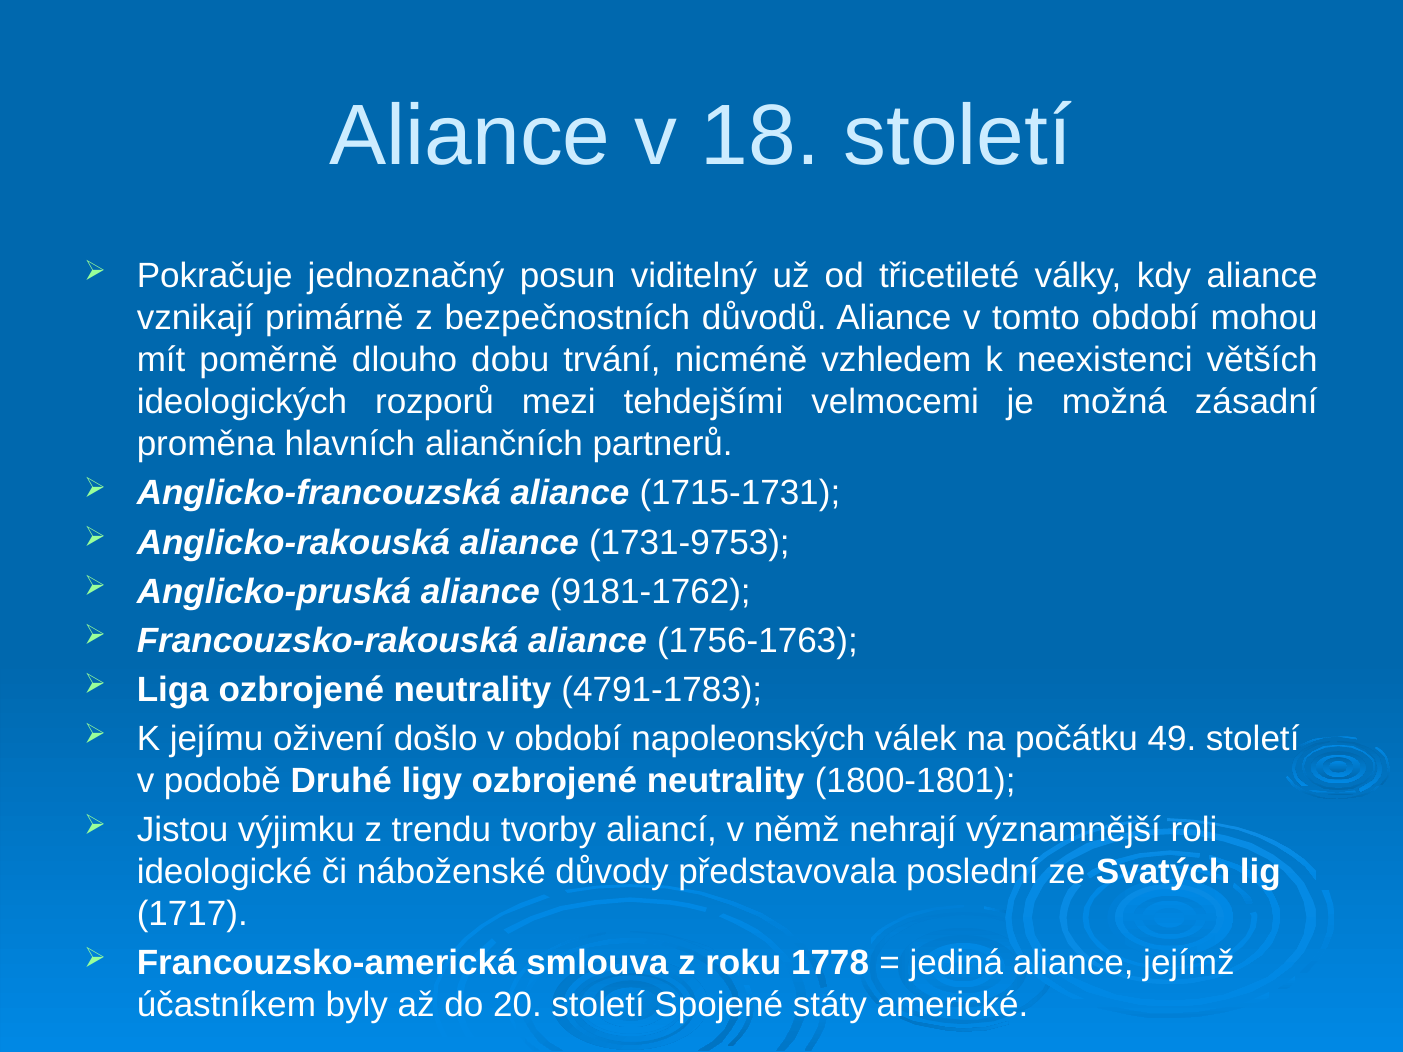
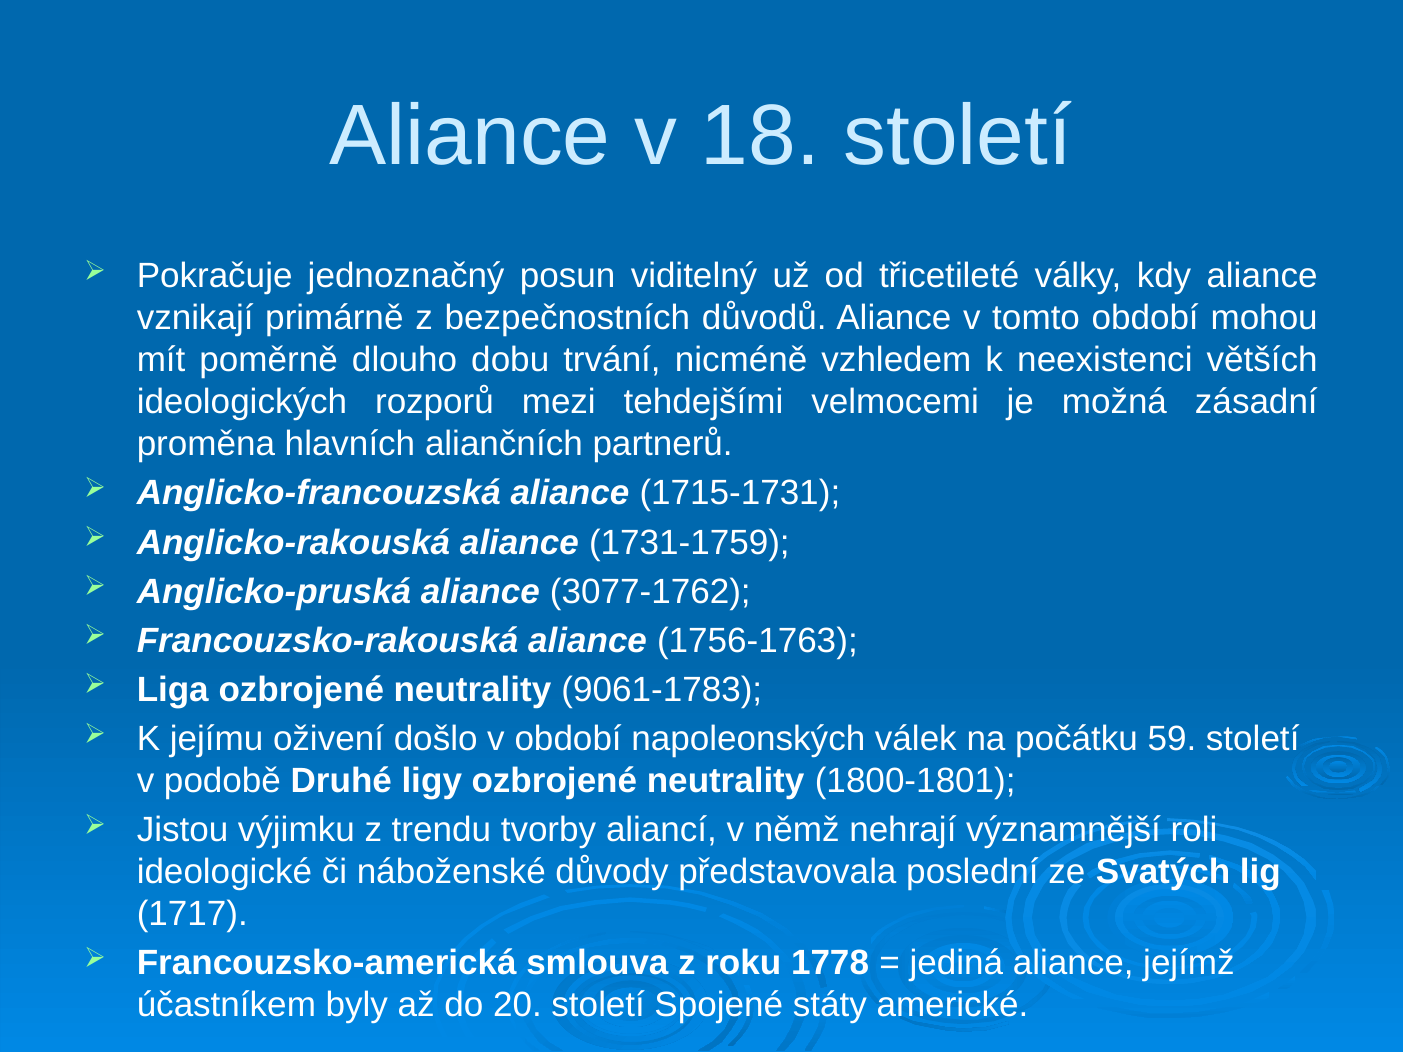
1731-9753: 1731-9753 -> 1731-1759 (689, 543)
9181-1762: 9181-1762 -> 3077-1762 (650, 592)
4791-1783: 4791-1783 -> 9061-1783 (662, 690)
49: 49 -> 59 (1172, 739)
